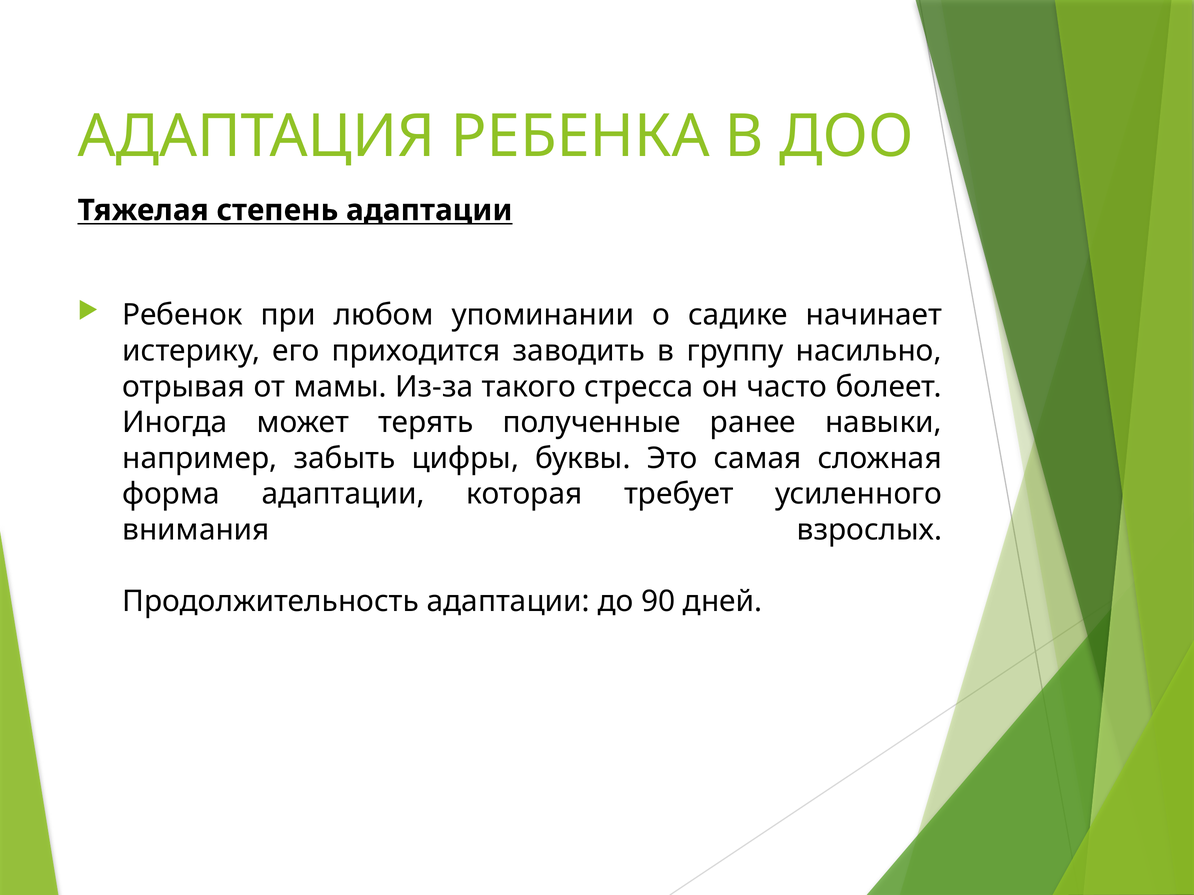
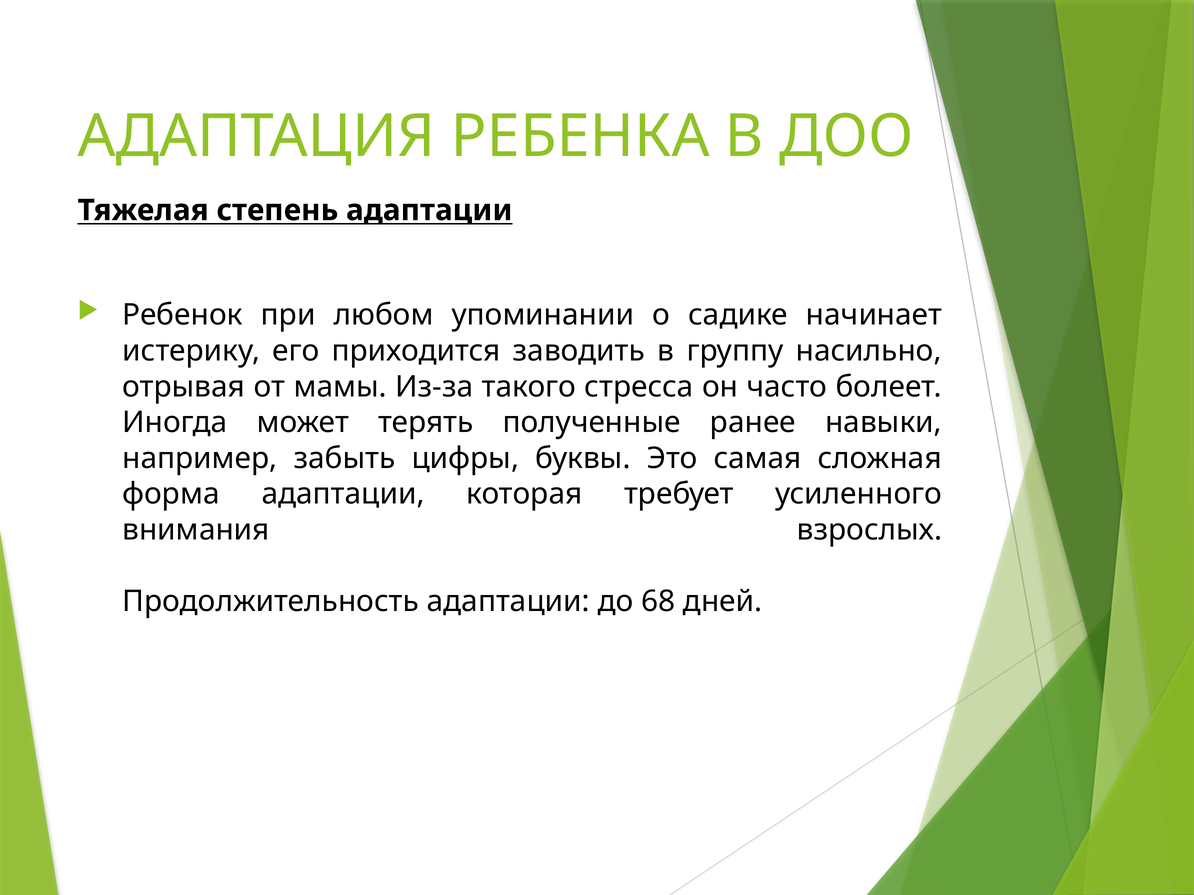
90: 90 -> 68 (658, 602)
